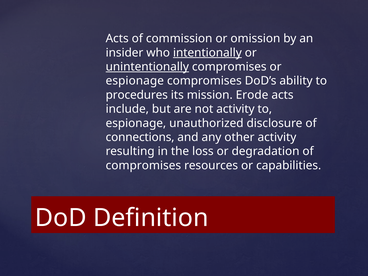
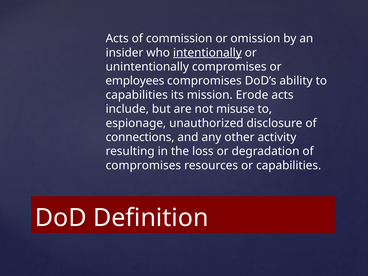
unintentionally underline: present -> none (147, 67)
espionage: espionage -> employees (135, 81)
procedures: procedures -> capabilities (137, 95)
not activity: activity -> misuse (235, 109)
